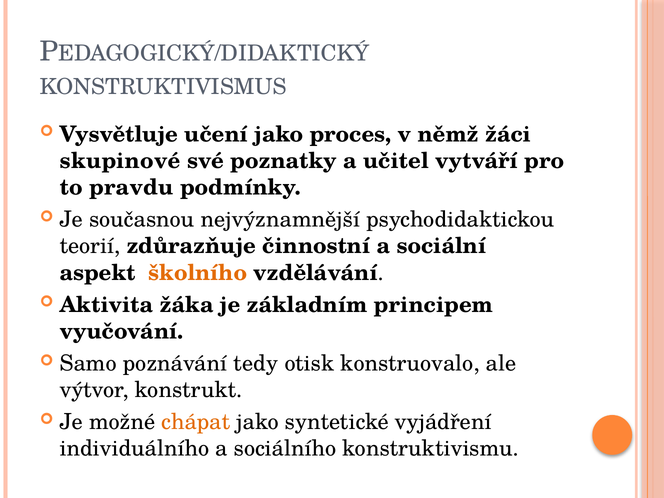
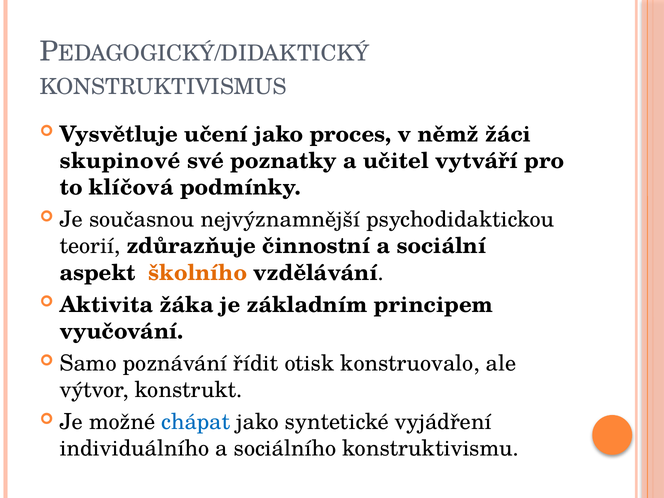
pravdu: pravdu -> klíčová (131, 187)
tedy: tedy -> řídit (256, 363)
chápat colour: orange -> blue (196, 422)
